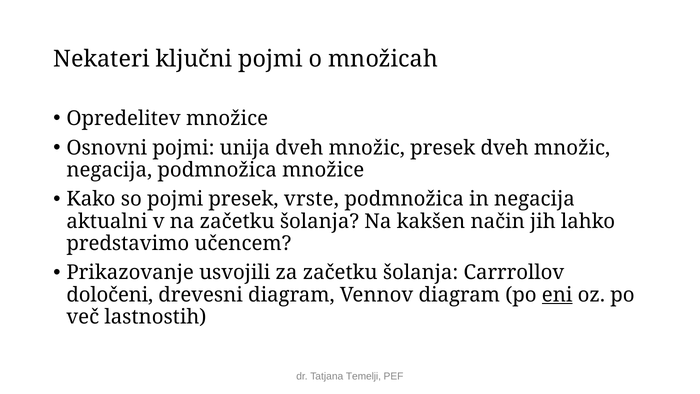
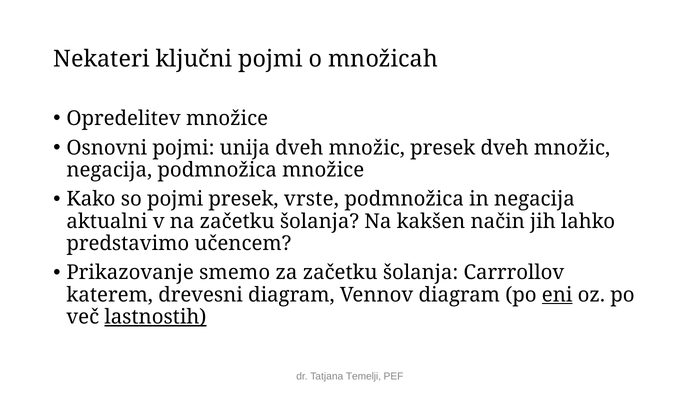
usvojili: usvojili -> smemo (235, 273)
določeni: določeni -> katerem (110, 295)
lastnostih underline: none -> present (155, 317)
